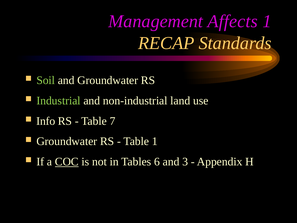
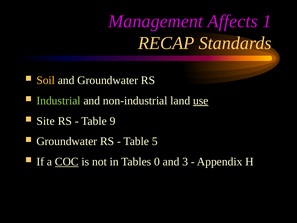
Soil colour: light green -> yellow (46, 80)
use underline: none -> present (201, 101)
Info: Info -> Site (46, 121)
7: 7 -> 9 (113, 121)
Table 1: 1 -> 5 (155, 141)
6: 6 -> 0 (157, 162)
